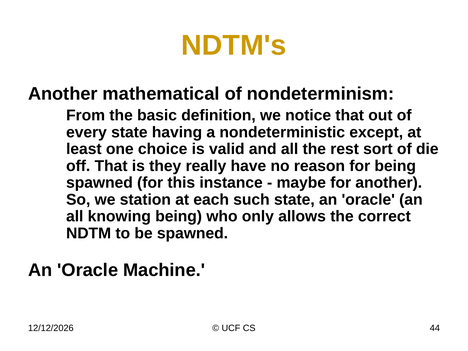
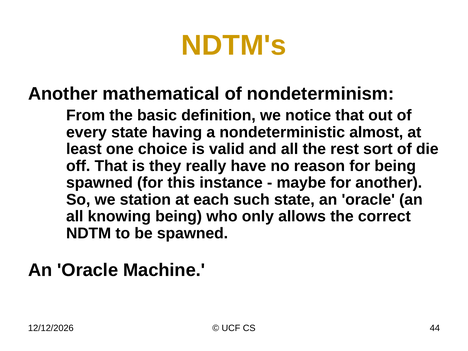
except: except -> almost (376, 132)
